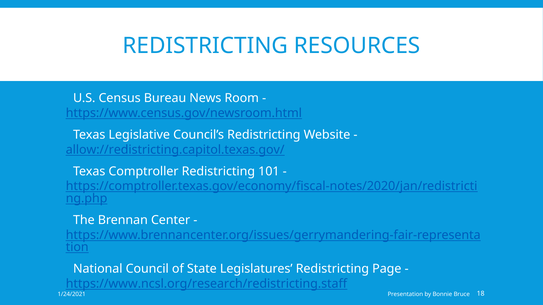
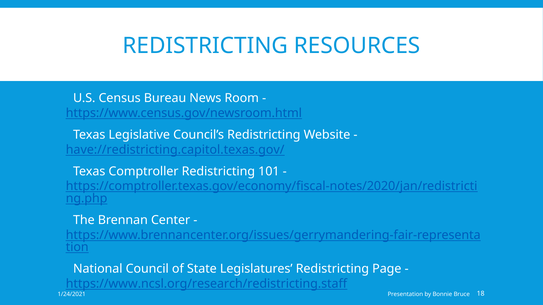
allow://redistricting.capitol.texas.gov/: allow://redistricting.capitol.texas.gov/ -> have://redistricting.capitol.texas.gov/ (175, 150)
